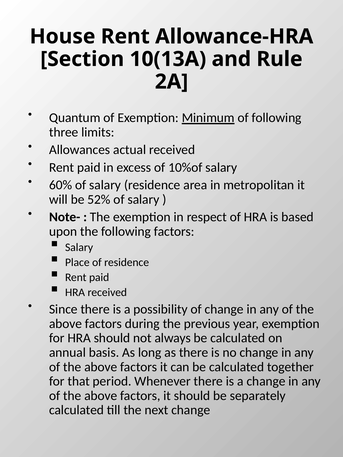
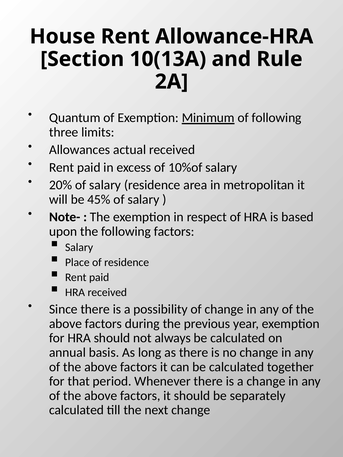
60%: 60% -> 20% (61, 185)
52%: 52% -> 45% (99, 200)
